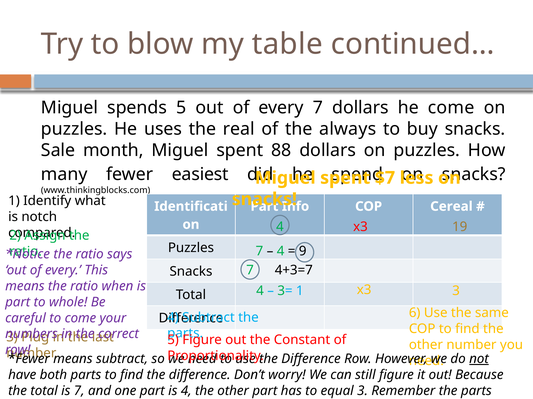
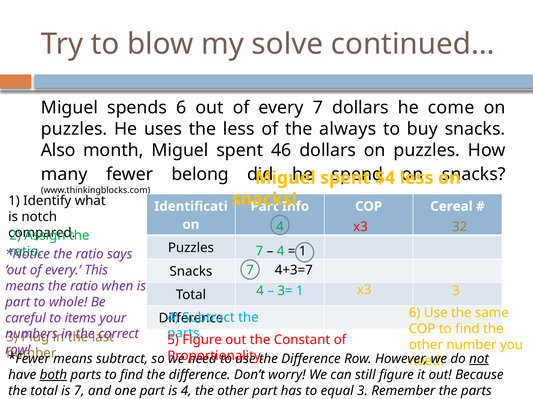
table: table -> solve (287, 44)
spends 5: 5 -> 6 (181, 108)
the real: real -> less (239, 129)
Sale: Sale -> Also (58, 150)
88: 88 -> 46 (281, 150)
easiest: easiest -> belong (200, 175)
$7: $7 -> $4 (385, 178)
19: 19 -> 32 (460, 227)
9: 9 -> 1 (303, 252)
to come: come -> items (80, 319)
both underline: none -> present (53, 375)
